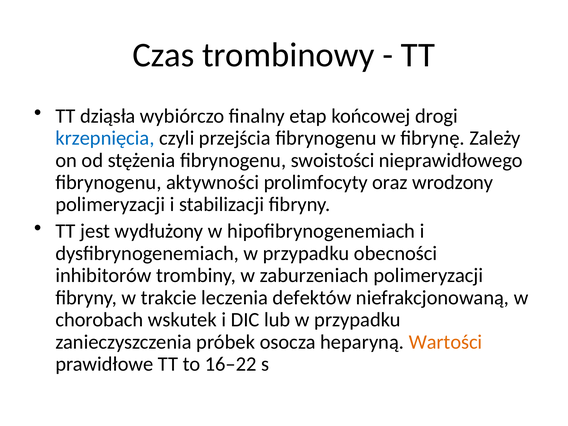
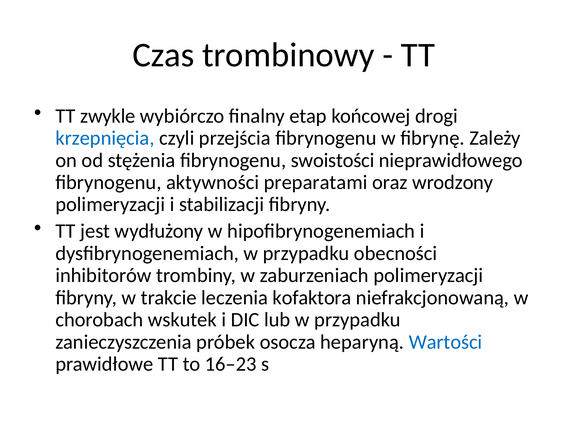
dziąsła: dziąsła -> zwykle (108, 116)
prolimfocyty: prolimfocyty -> preparatami (316, 182)
defektów: defektów -> kofaktora (312, 298)
Wartości colour: orange -> blue (446, 342)
16–22: 16–22 -> 16–23 (231, 364)
